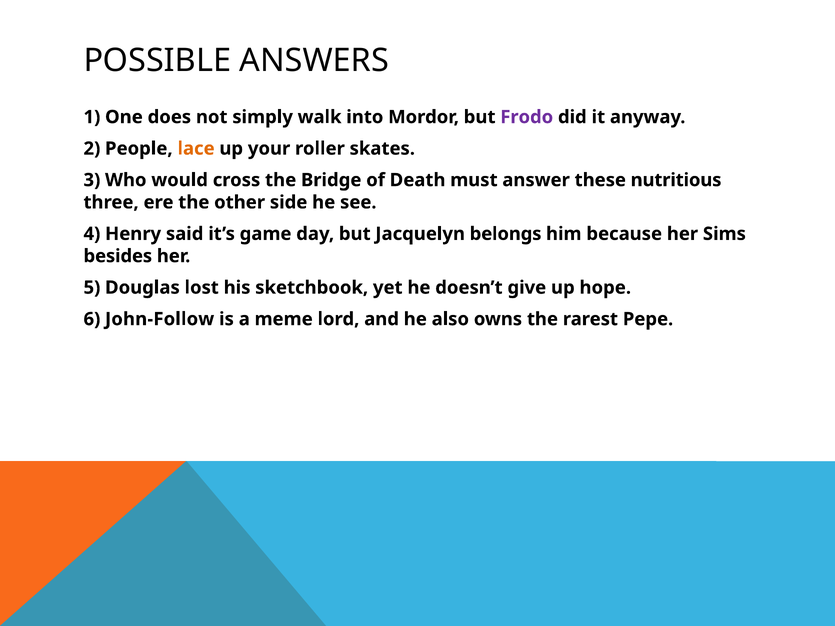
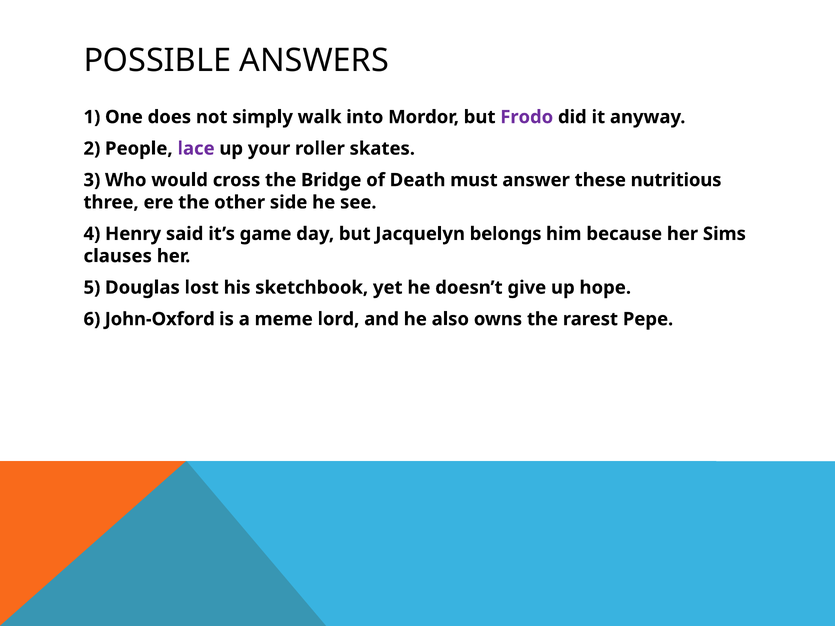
lace colour: orange -> purple (196, 149)
besides: besides -> clauses (118, 256)
John-Follow: John-Follow -> John-Oxford (160, 319)
